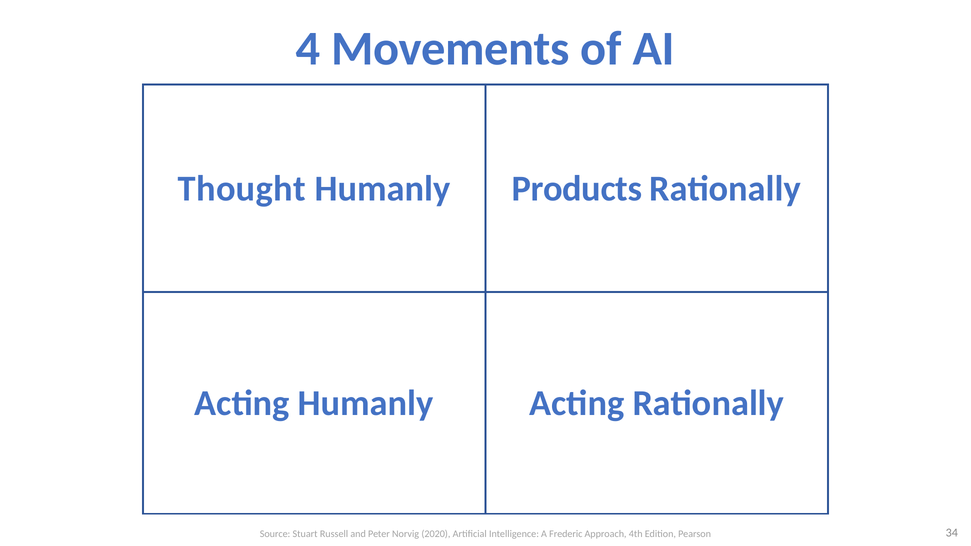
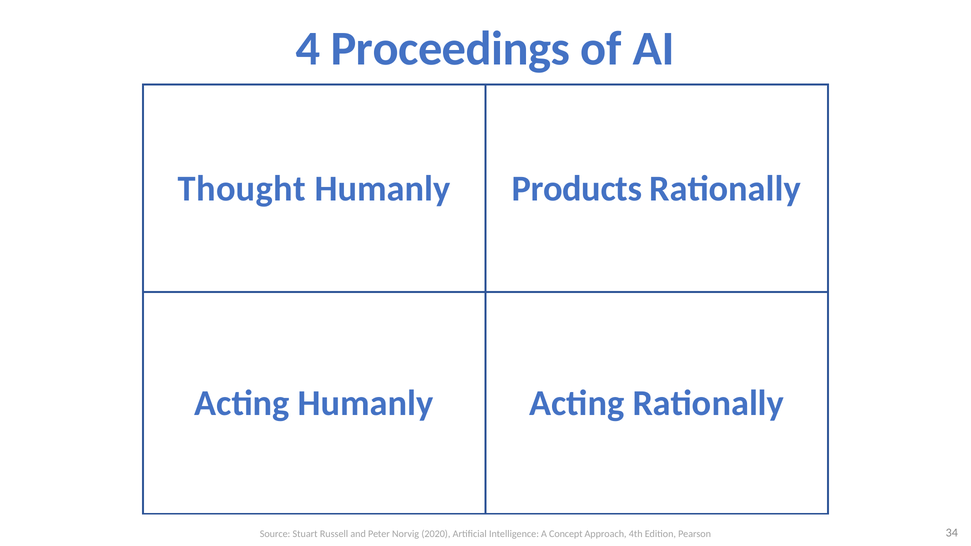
Movements: Movements -> Proceedings (450, 49)
Frederic: Frederic -> Concept (566, 534)
